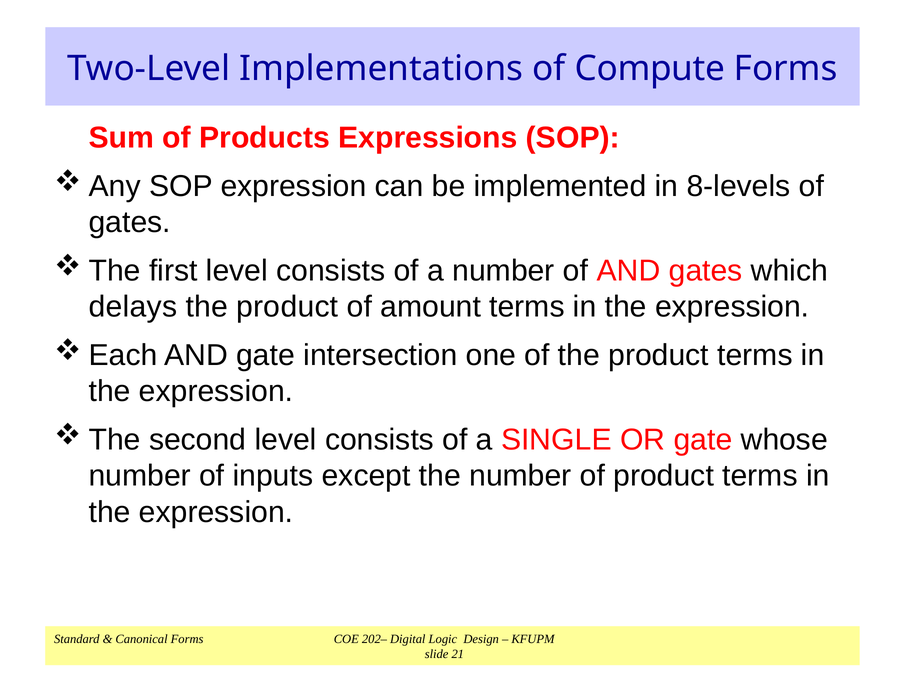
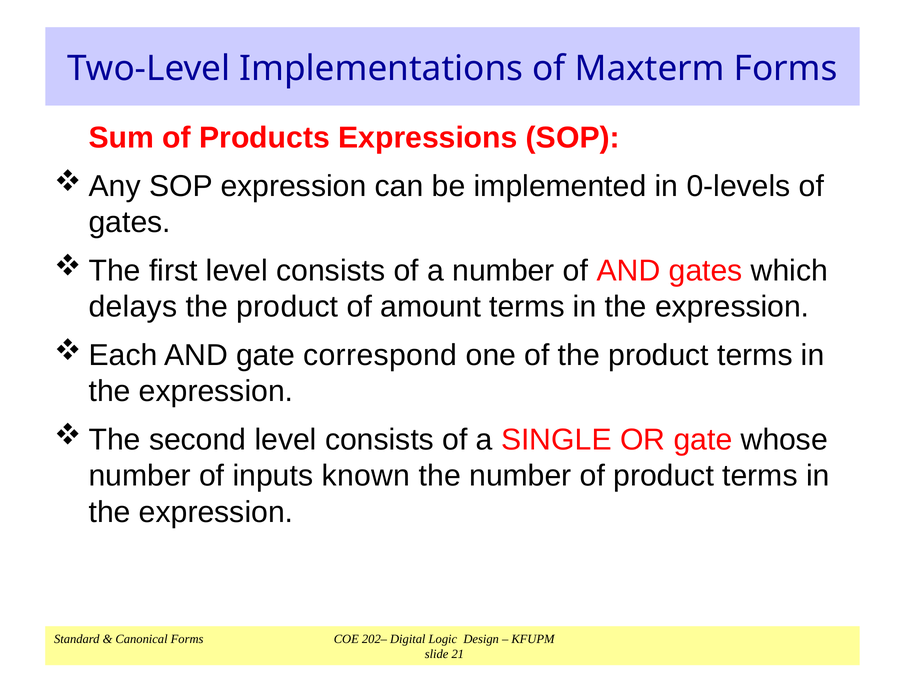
Compute: Compute -> Maxterm (650, 69)
8-levels: 8-levels -> 0-levels (739, 186)
intersection: intersection -> correspond (380, 355)
except: except -> known (366, 476)
